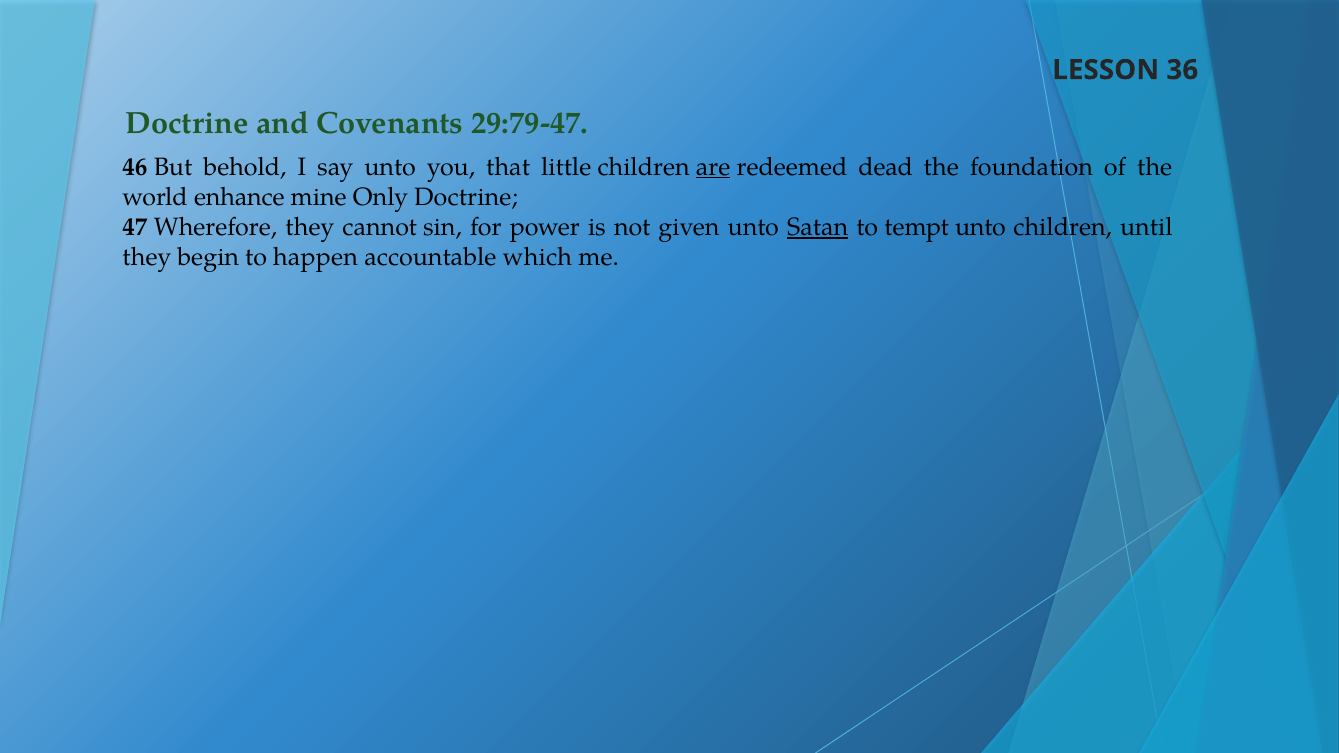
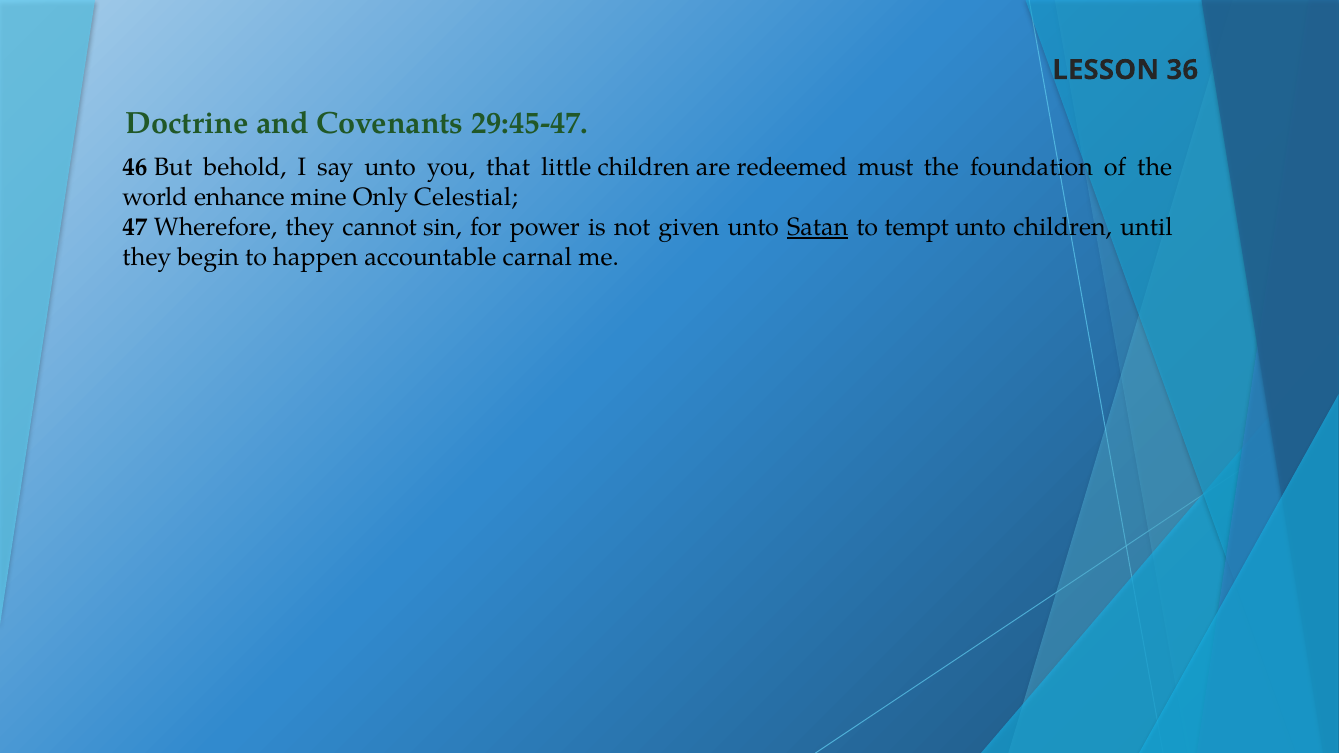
29:79-47: 29:79-47 -> 29:45-47 (530, 123)
are underline: present -> none (713, 167)
dead: dead -> must (886, 167)
Only Doctrine: Doctrine -> Celestial (466, 197)
which: which -> carnal (537, 257)
